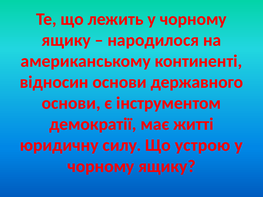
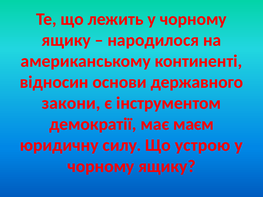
основи: основи -> закони (71, 103)
житті: житті -> маєм (193, 124)
